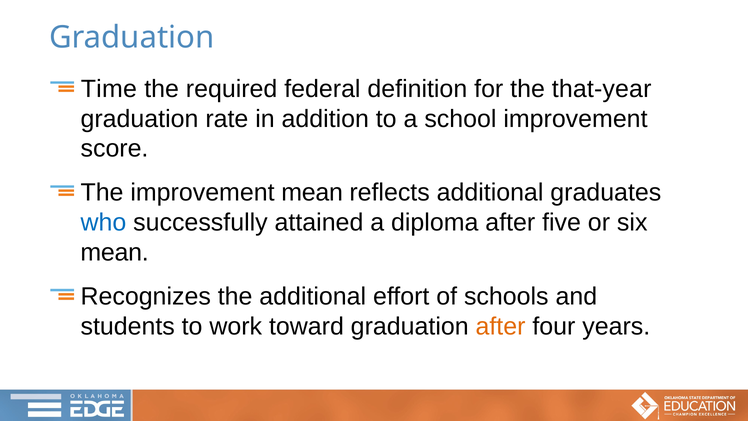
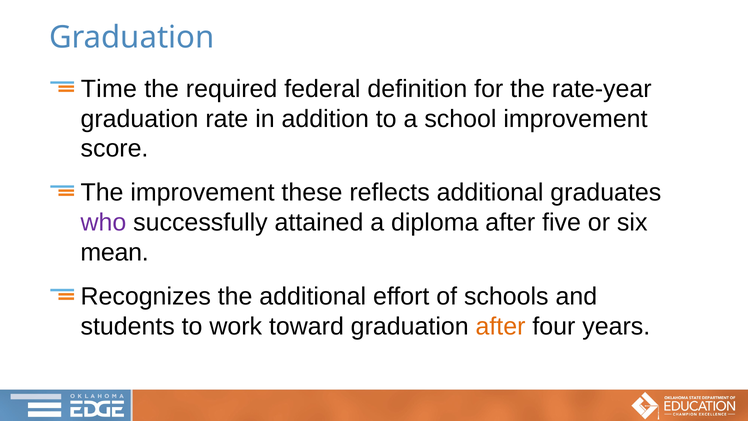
that-year: that-year -> rate-year (602, 89)
improvement mean: mean -> these (312, 193)
who colour: blue -> purple (103, 223)
